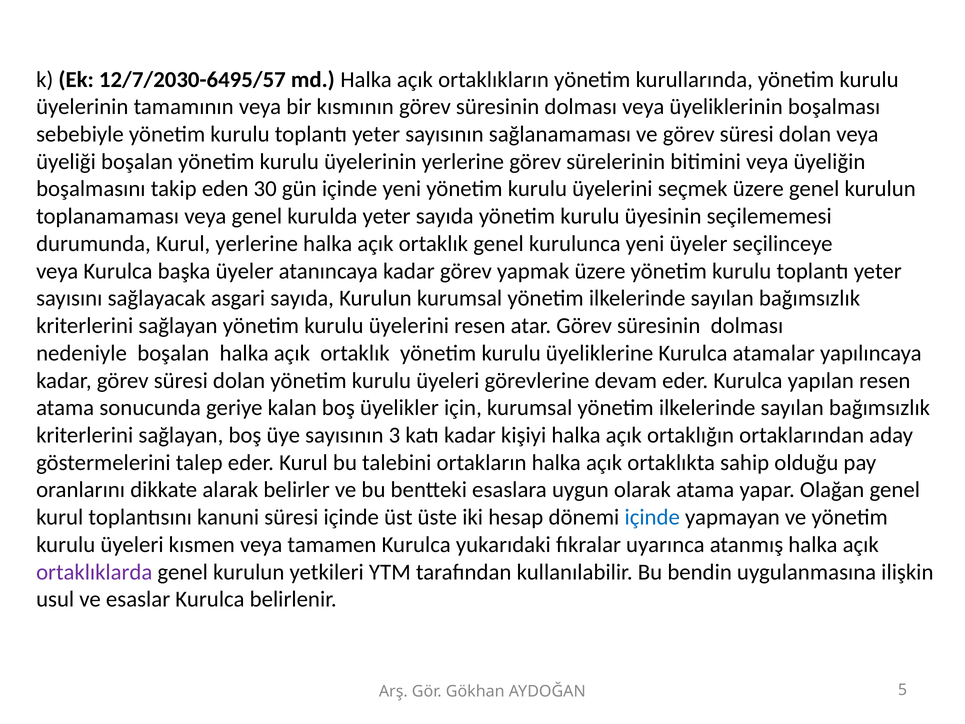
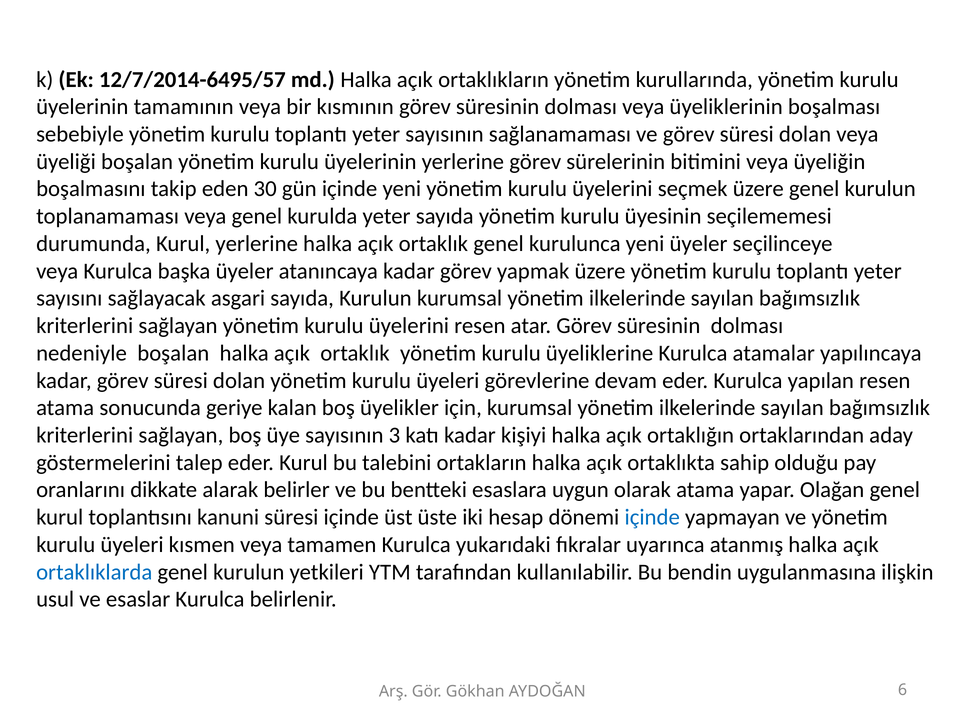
12/7/2030-6495/57: 12/7/2030-6495/57 -> 12/7/2014-6495/57 (192, 79)
ortaklıklarda colour: purple -> blue (94, 572)
5: 5 -> 6 (903, 690)
